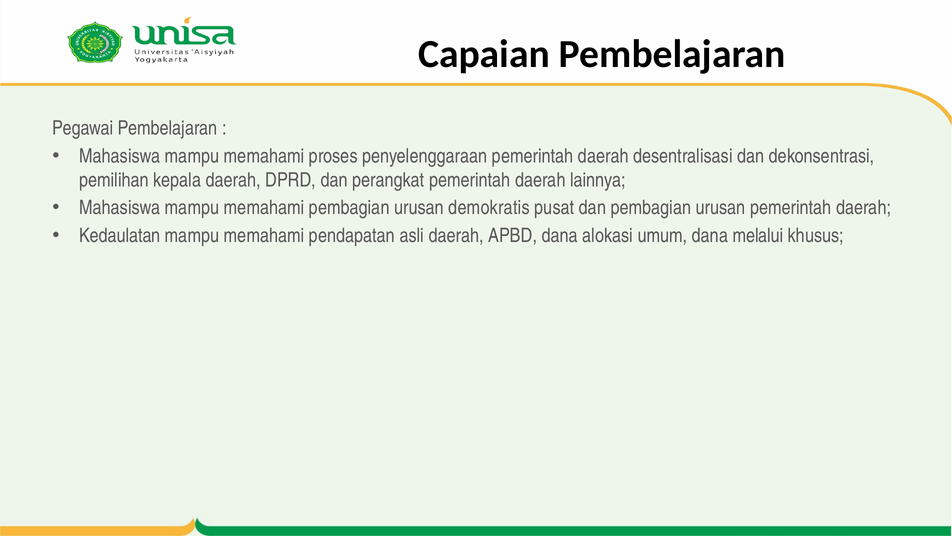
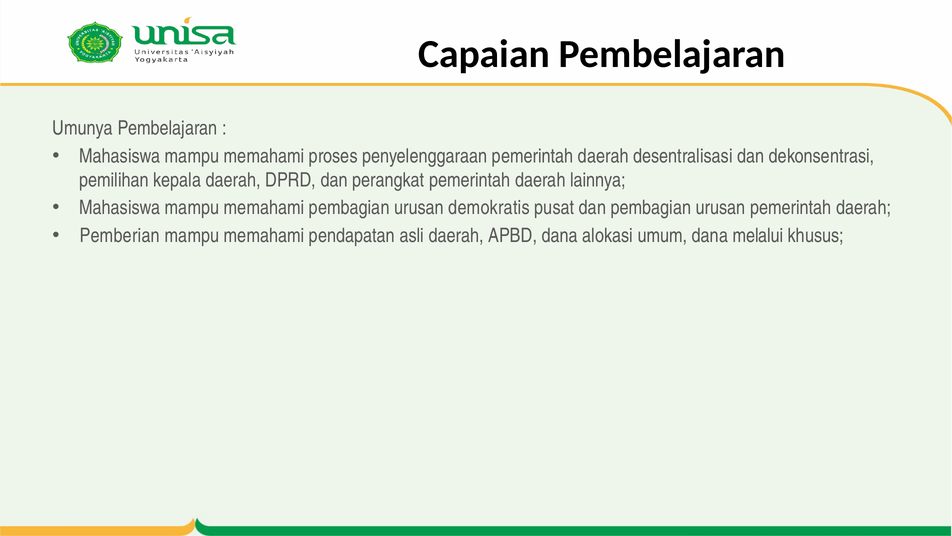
Pegawai: Pegawai -> Umunya (83, 128)
Kedaulatan: Kedaulatan -> Pemberian (120, 235)
